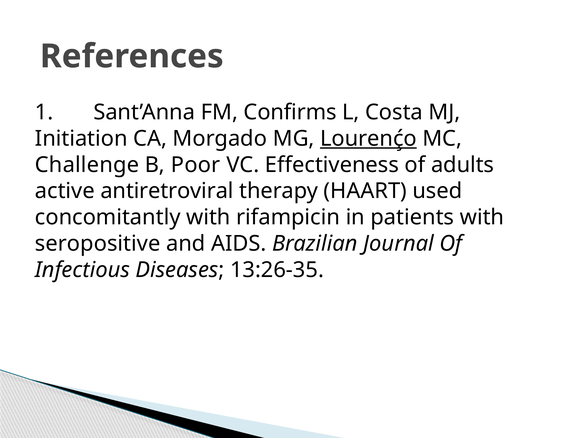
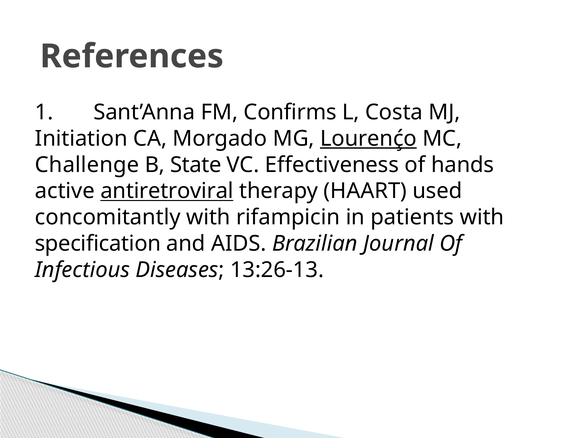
Poor: Poor -> State (196, 165)
adults: adults -> hands (463, 165)
antiretroviral underline: none -> present (167, 191)
seropositive: seropositive -> specification (98, 244)
13:26-35: 13:26-35 -> 13:26-13 (277, 270)
